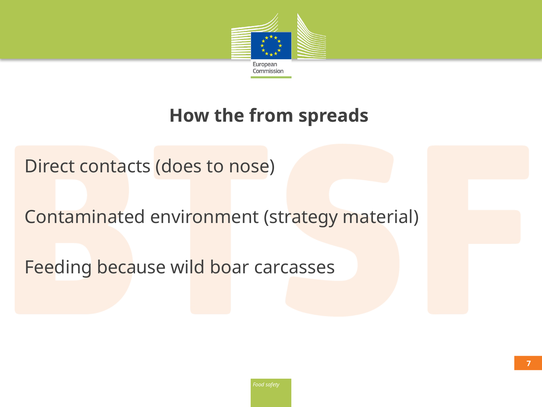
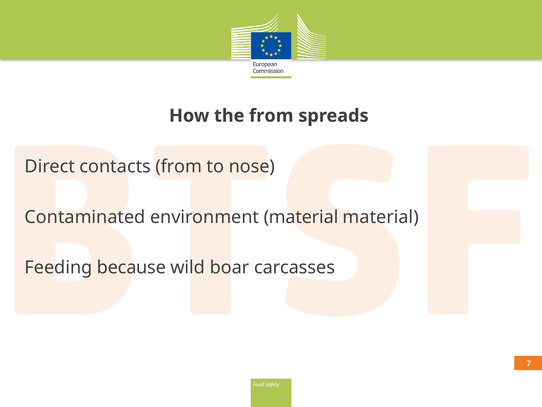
contacts does: does -> from (179, 166)
environment strategy: strategy -> material (301, 217)
